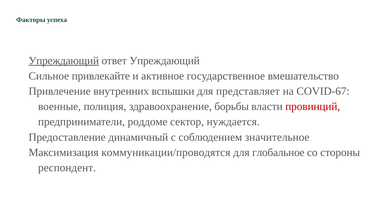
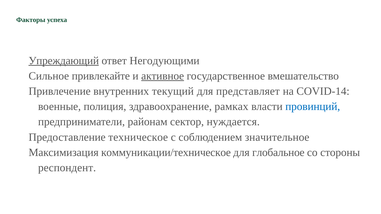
ответ Упреждающий: Упреждающий -> Негодующими (165, 61)
активное underline: none -> present (163, 76)
вспышки: вспышки -> текущий (173, 91)
COVID-67: COVID-67 -> COVID-14 (323, 91)
борьбы: борьбы -> рамках (231, 107)
провинций colour: red -> blue (313, 107)
роддоме: роддоме -> районам (148, 122)
динамичный: динамичный -> техническое (138, 137)
коммуникации/проводятся: коммуникации/проводятся -> коммуникации/техническое (166, 153)
